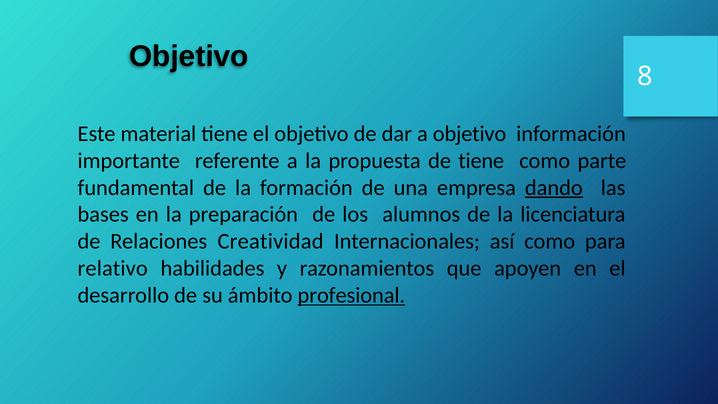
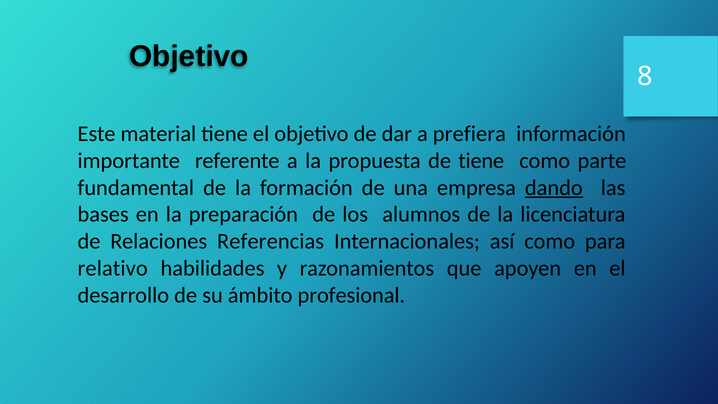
a objetivo: objetivo -> prefiera (469, 134)
Creatividad: Creatividad -> Referencias (271, 241)
profesional underline: present -> none (351, 295)
